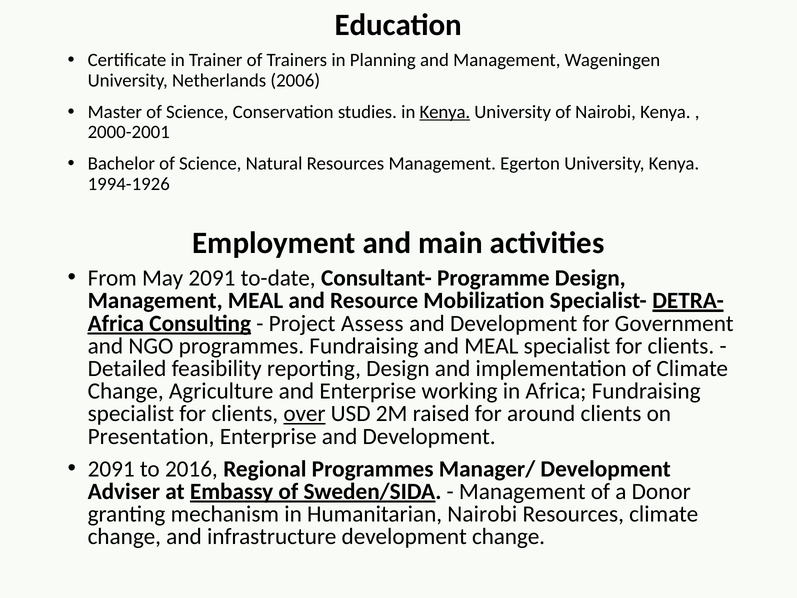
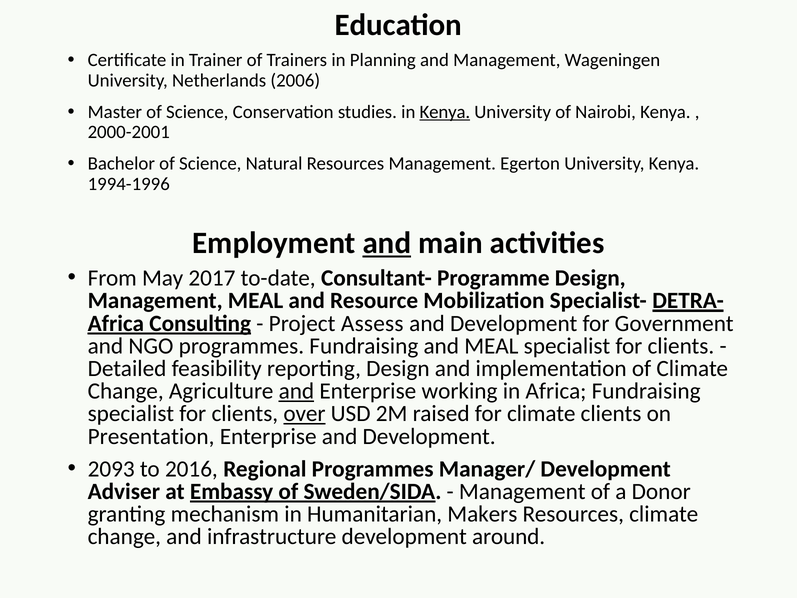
1994-1926: 1994-1926 -> 1994-1996 (129, 184)
and underline: none -> present (387, 243)
May 2091: 2091 -> 2017 (212, 278)
and underline: none -> present (296, 391)
for around: around -> climate (541, 414)
2091: 2091 -> 2093 (111, 469)
Humanitarian Nairobi: Nairobi -> Makers (482, 514)
development change: change -> around (509, 537)
